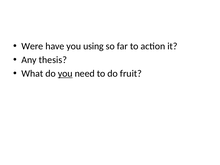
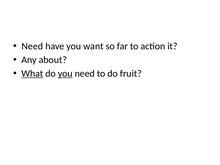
Were: Were -> Need (32, 46)
using: using -> want (93, 46)
thesis: thesis -> about (53, 60)
What underline: none -> present (32, 74)
